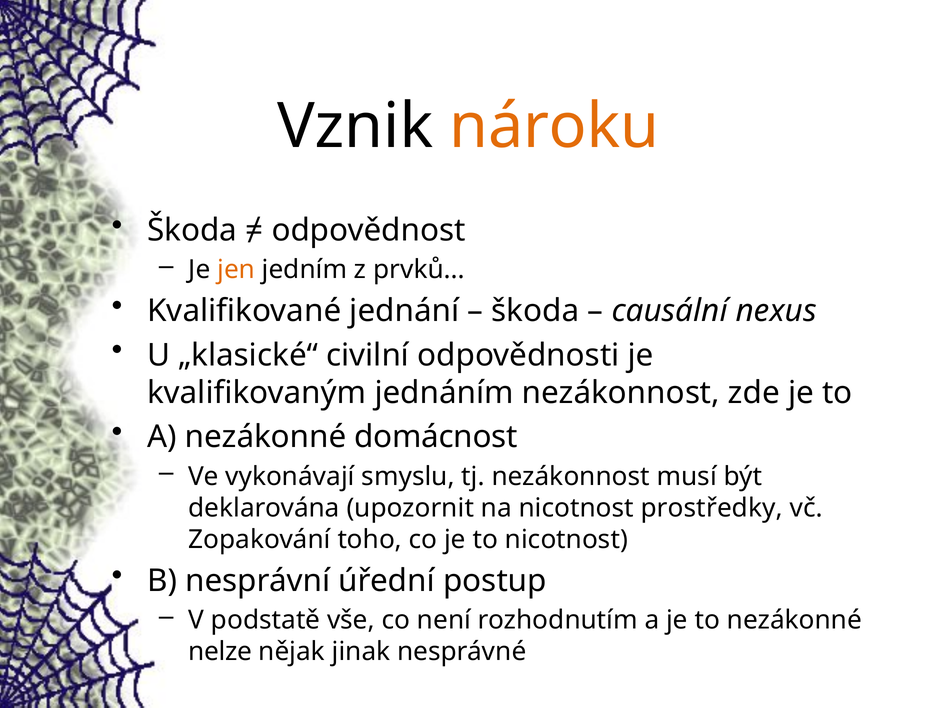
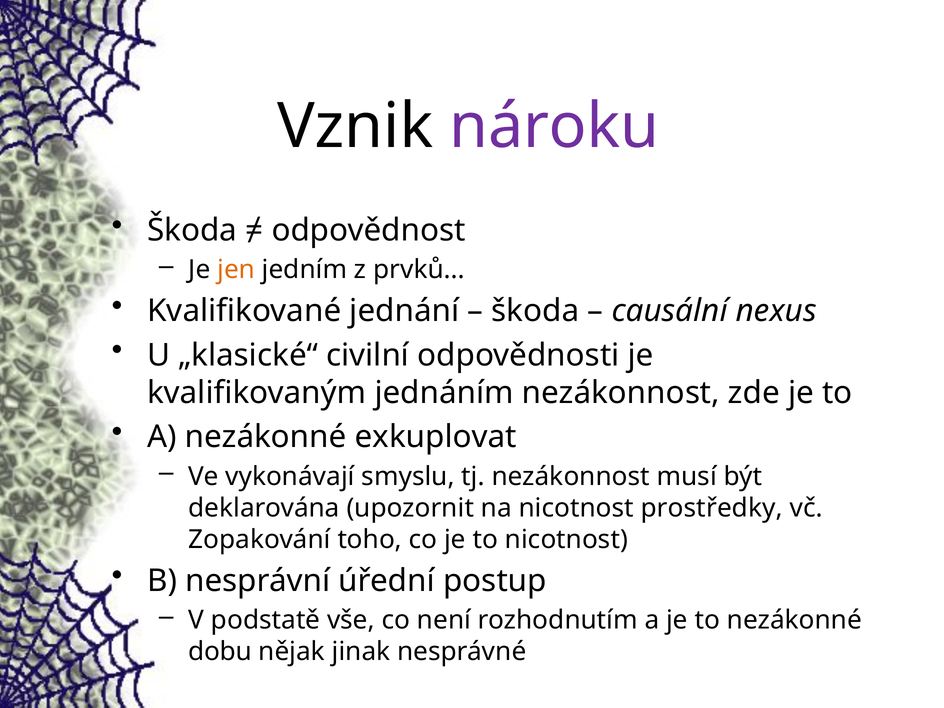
nároku colour: orange -> purple (554, 126)
domácnost: domácnost -> exkuplovat (436, 437)
nelze: nelze -> dobu (220, 652)
